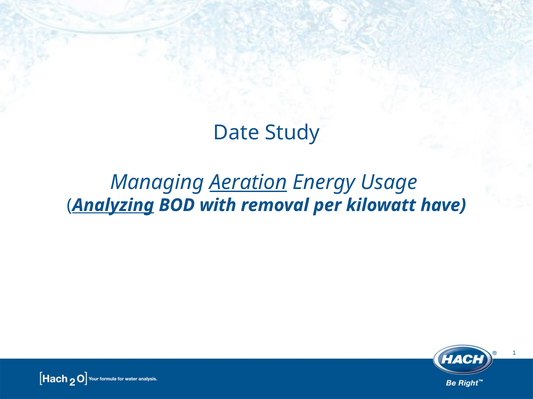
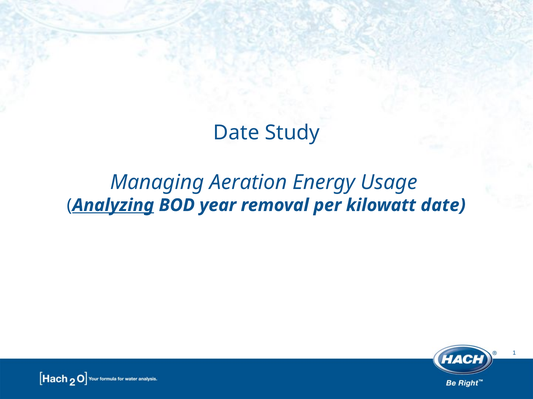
Aeration underline: present -> none (248, 183)
with: with -> year (218, 206)
kilowatt have: have -> date (443, 206)
